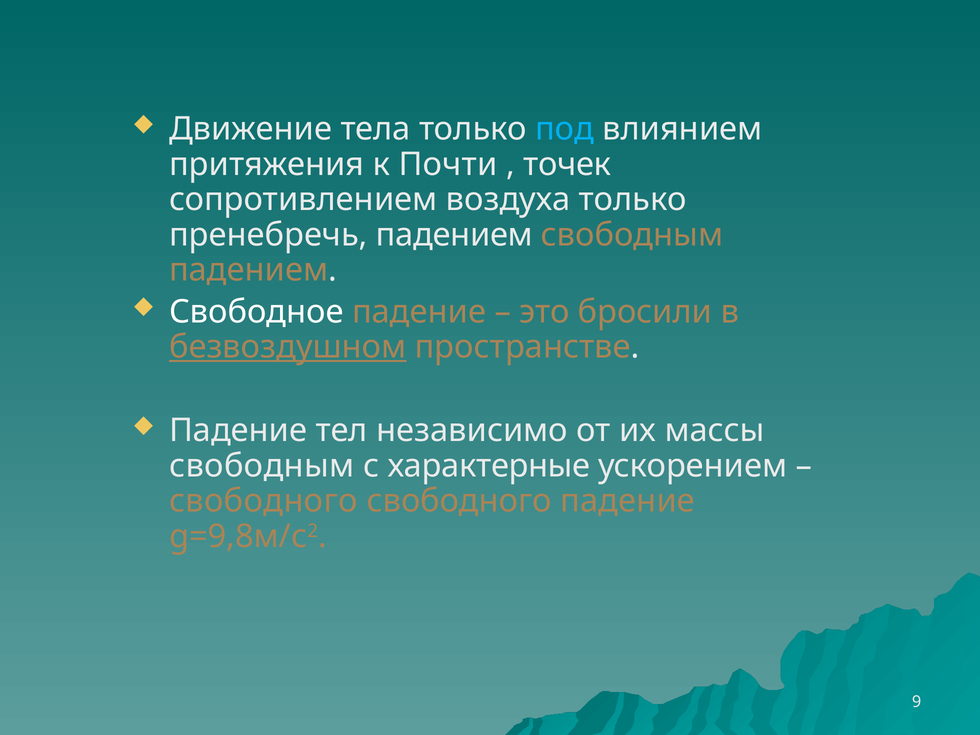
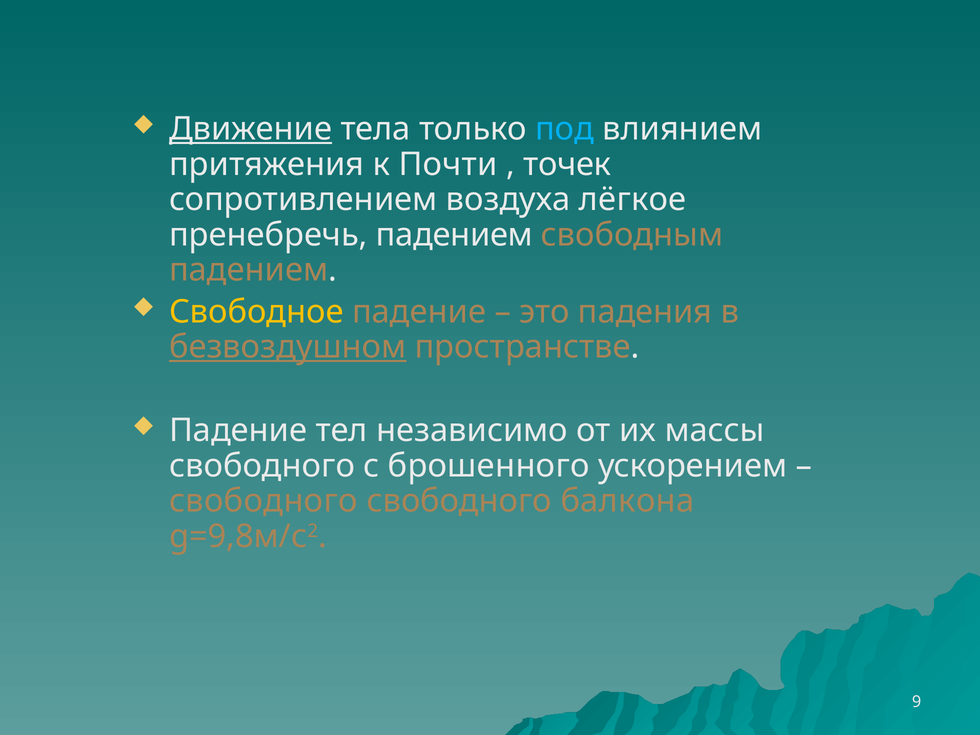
Движение underline: none -> present (251, 129)
воздуха только: только -> лёгкое (633, 200)
Свободное colour: white -> yellow (256, 312)
бросили: бросили -> падения (645, 312)
свободным: свободным -> свободного (262, 466)
характерные: характерные -> брошенного (489, 466)
свободного падение: падение -> балкона (627, 501)
